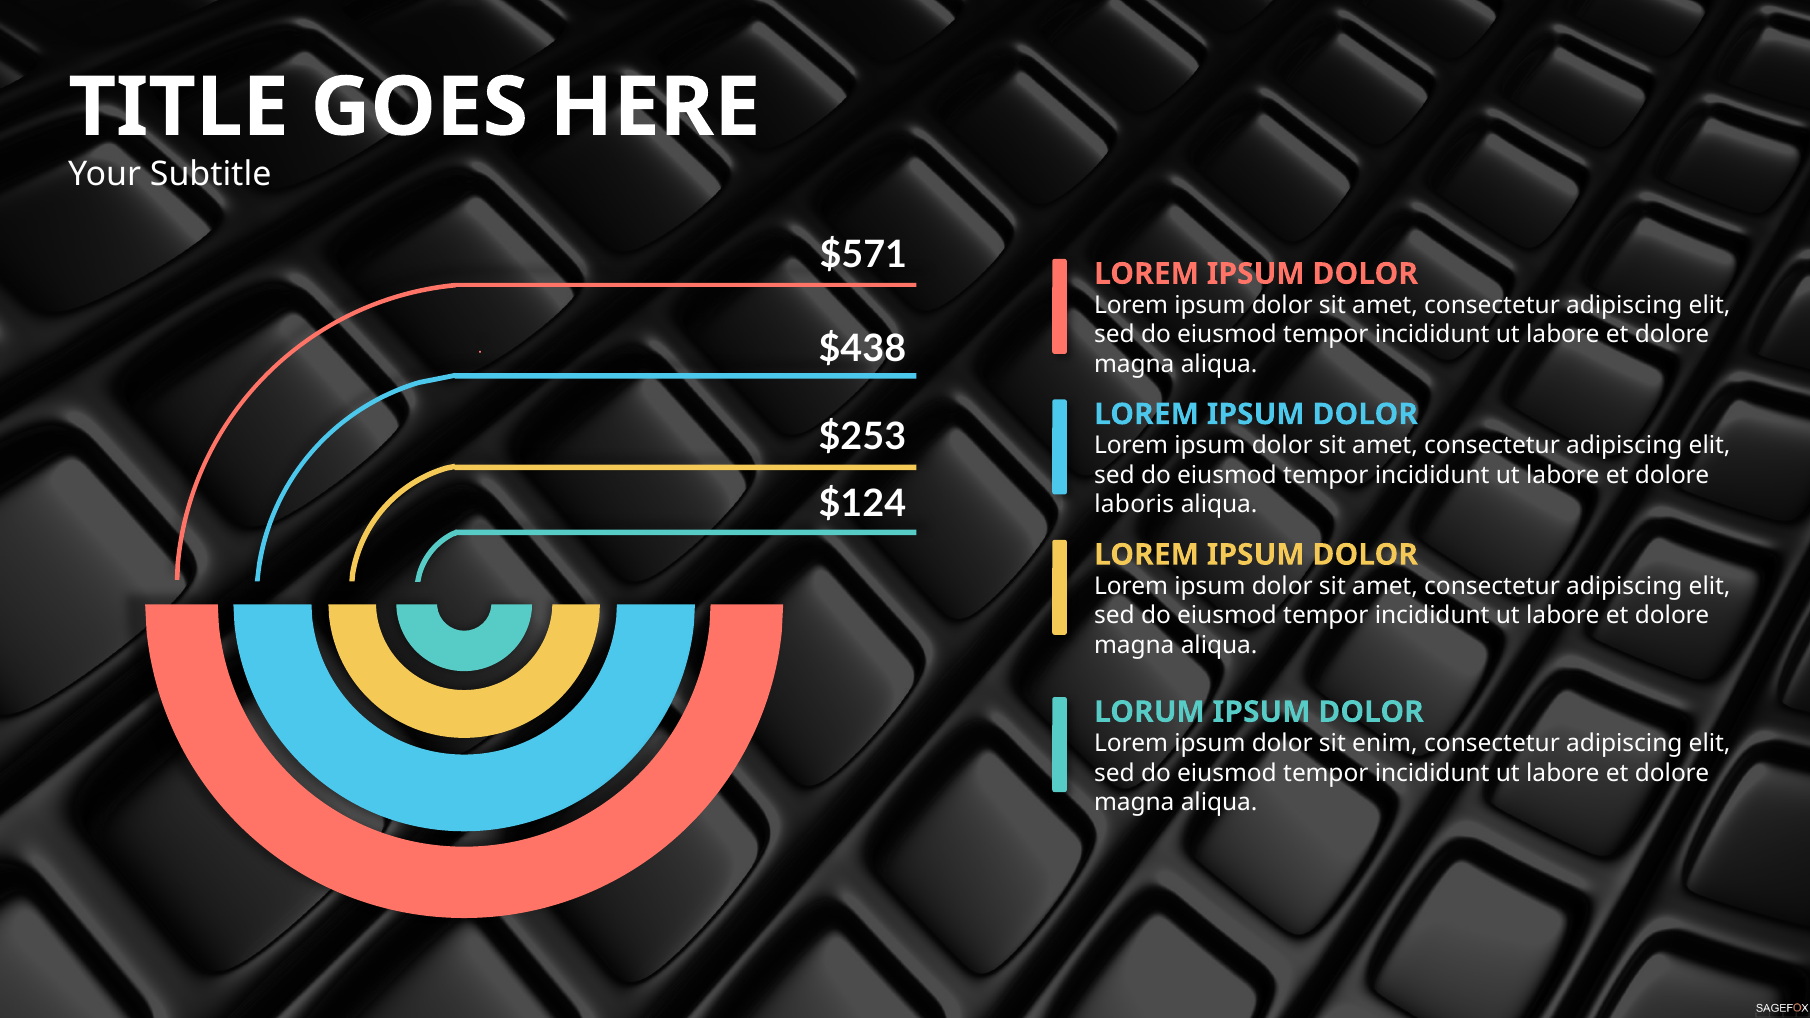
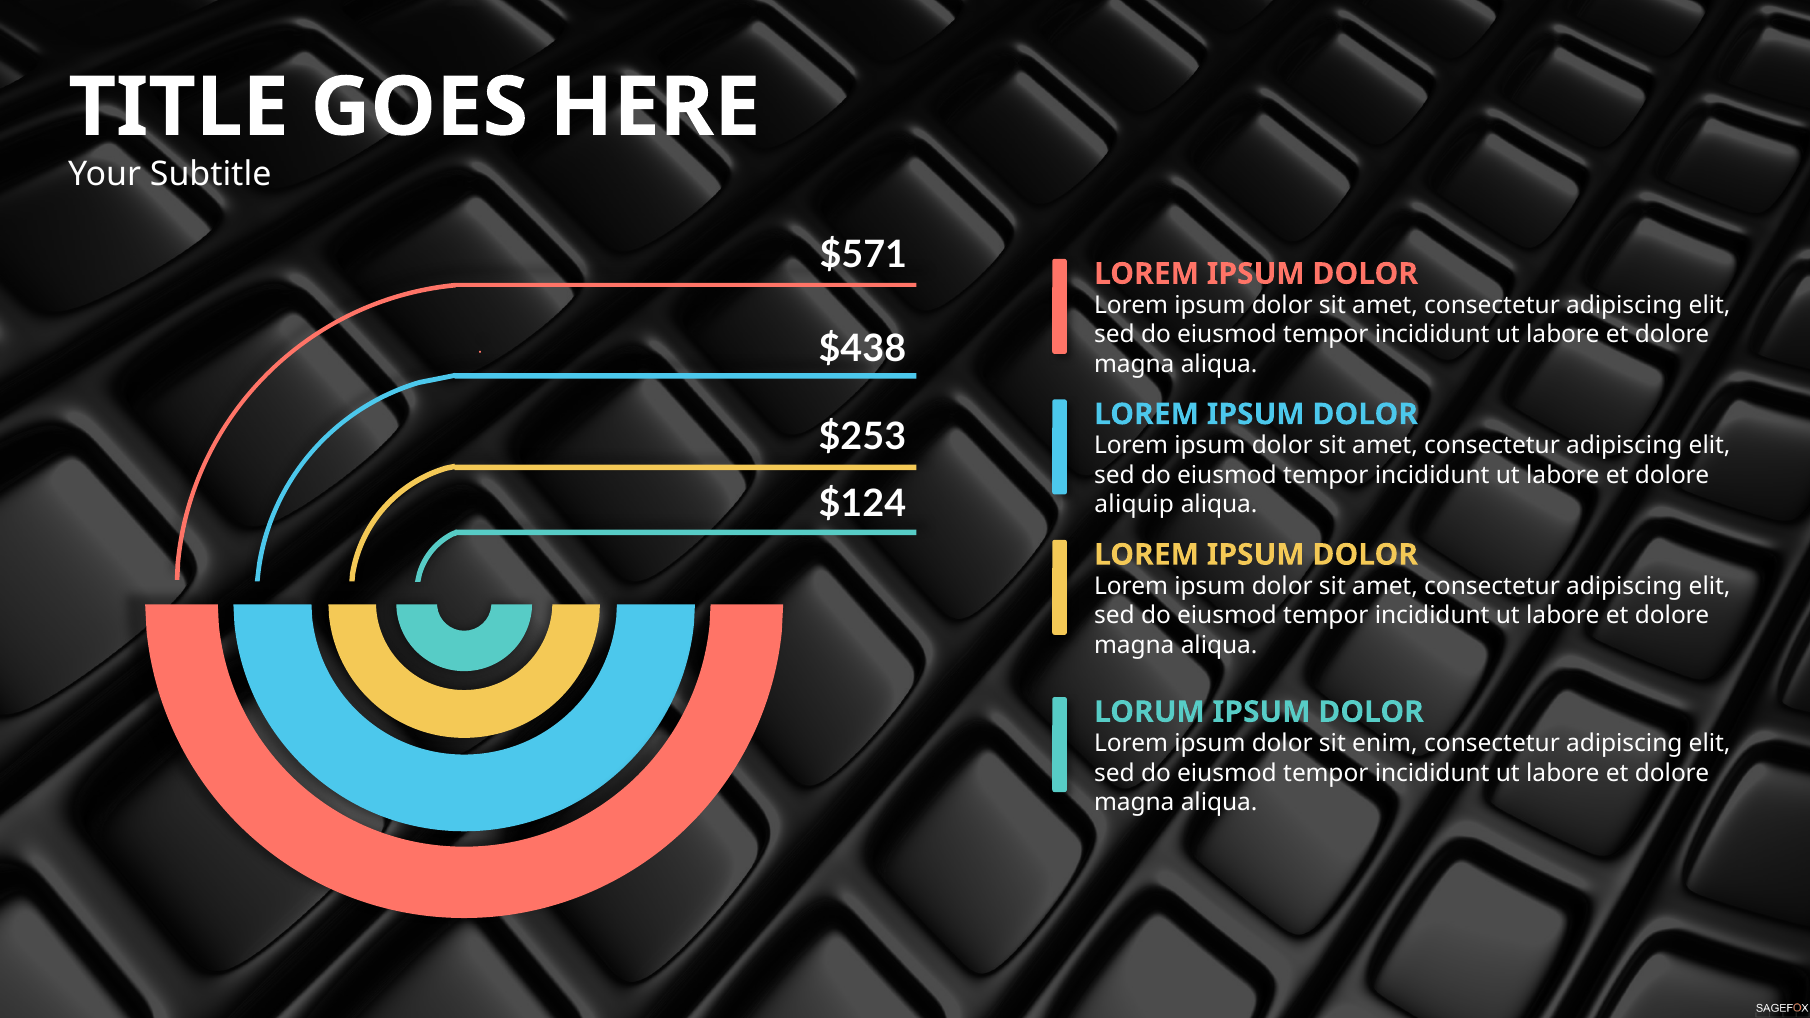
laboris: laboris -> aliquip (1134, 505)
